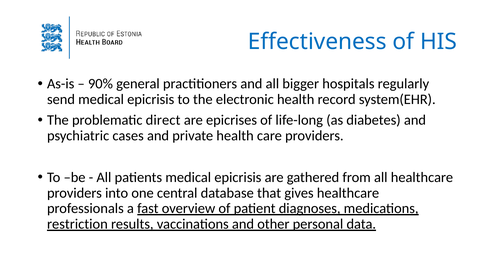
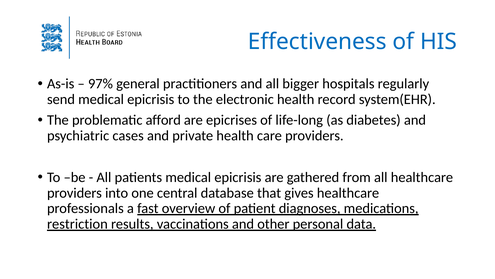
90%: 90% -> 97% (100, 84)
direct: direct -> afford (163, 120)
